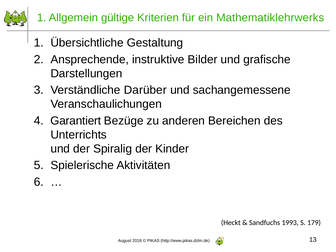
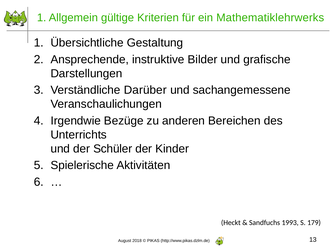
Garantiert: Garantiert -> Irgendwie (76, 121)
Spiralig: Spiralig -> Schüler (113, 149)
